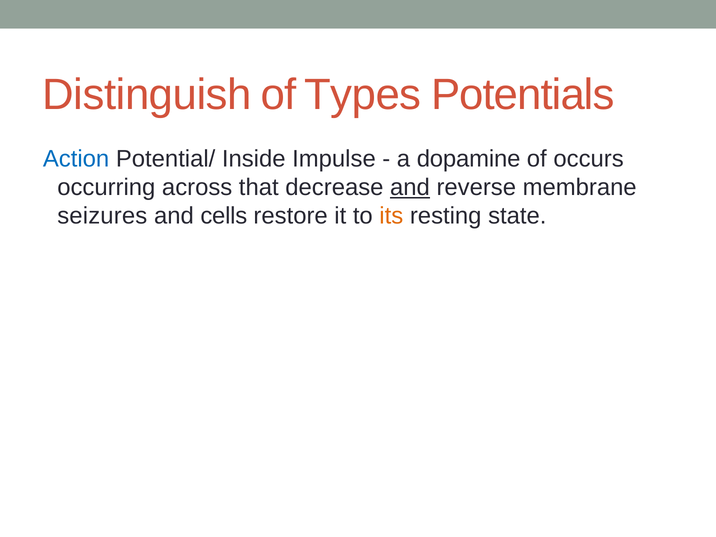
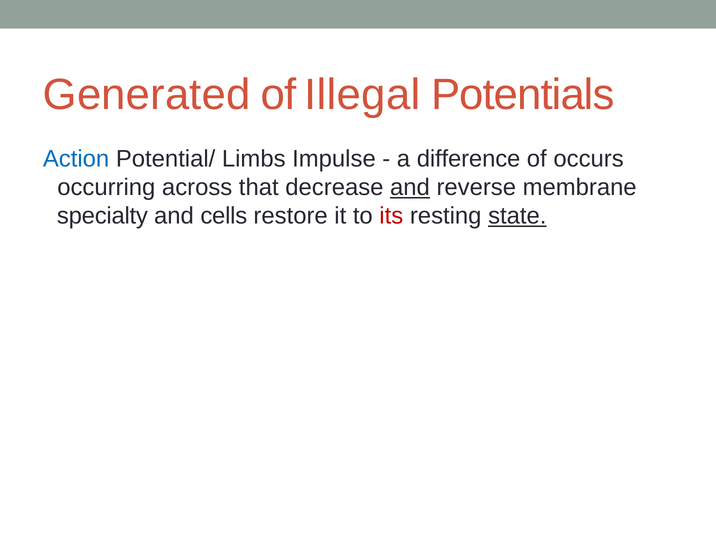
Distinguish: Distinguish -> Generated (147, 95)
Types: Types -> Illegal (362, 95)
Inside: Inside -> Limbs (254, 159)
dopamine: dopamine -> difference (469, 159)
seizures: seizures -> specialty (102, 216)
its colour: orange -> red (391, 216)
state underline: none -> present (517, 216)
